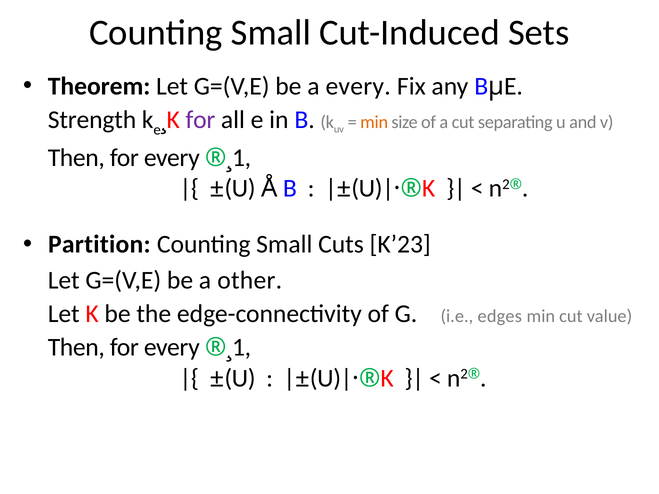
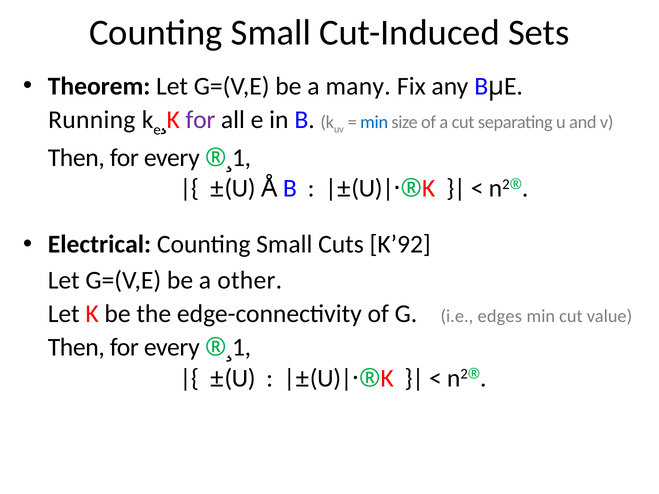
a every: every -> many (358, 86)
Strength: Strength -> Running (92, 120)
min colour: orange -> blue (374, 122)
Partition: Partition -> Electrical (99, 245)
K’23: K’23 -> K’92 (400, 245)
